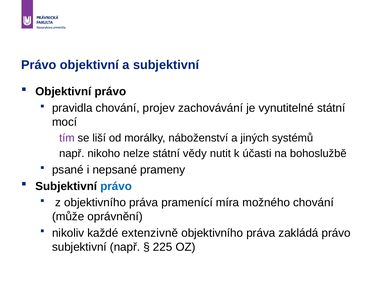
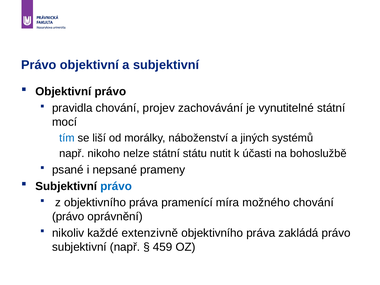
tím colour: purple -> blue (67, 138)
vědy: vědy -> státu (195, 154)
může: může -> právo (68, 217)
225: 225 -> 459 (163, 247)
